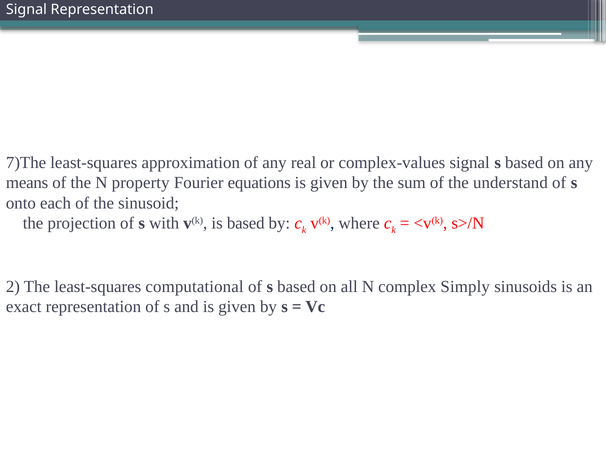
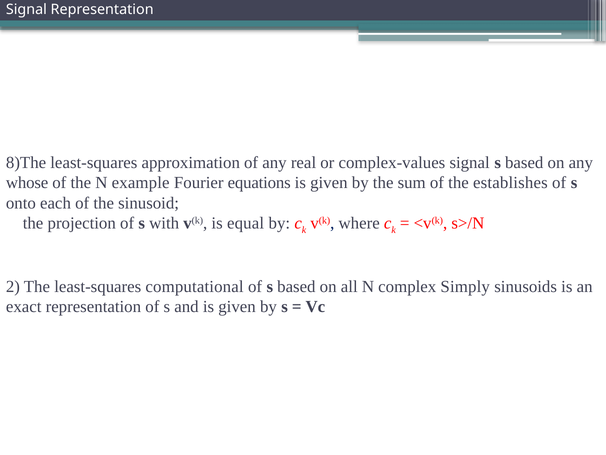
7)The: 7)The -> 8)The (26, 162)
means: means -> whose (27, 183)
property: property -> example (141, 183)
understand: understand -> establishes (510, 183)
is based: based -> equal (246, 223)
